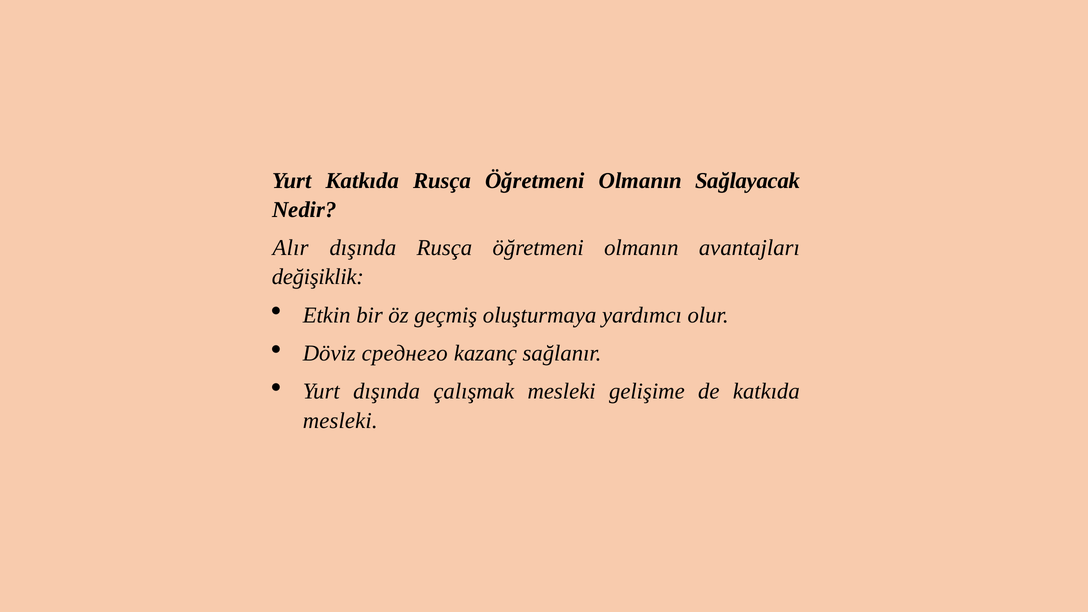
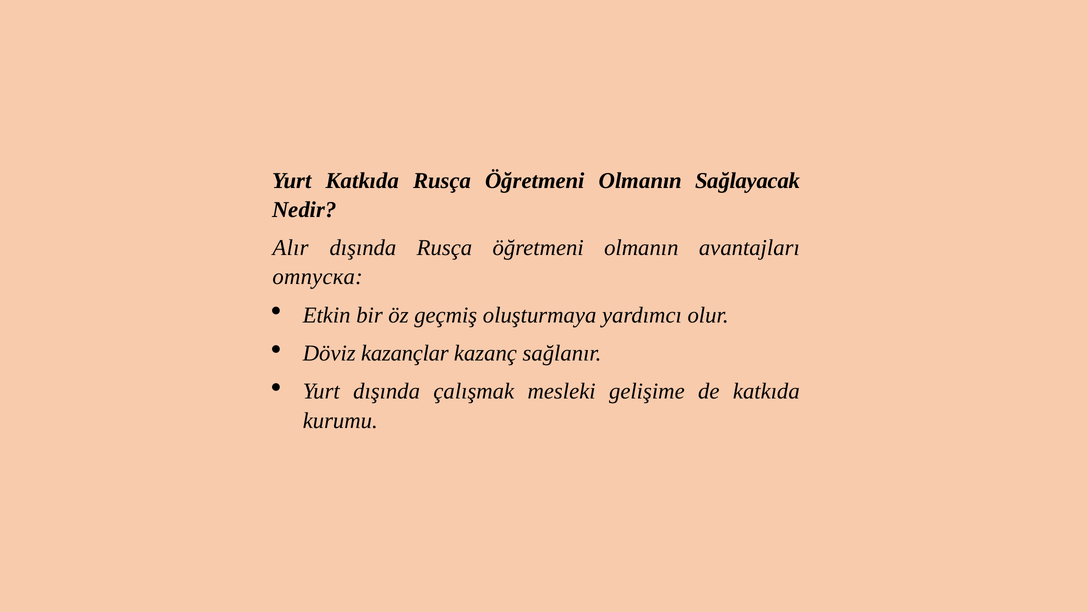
değişiklik: değişiklik -> отпуска (318, 277)
среднего: среднего -> kazançlar (405, 353)
mesleki: mesleki -> kurumu (340, 421)
